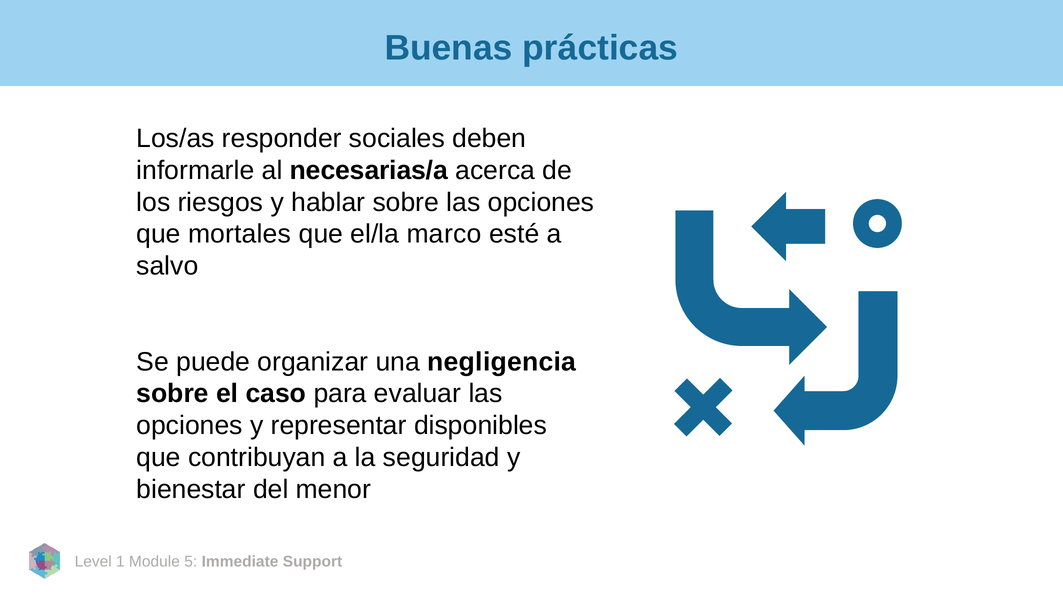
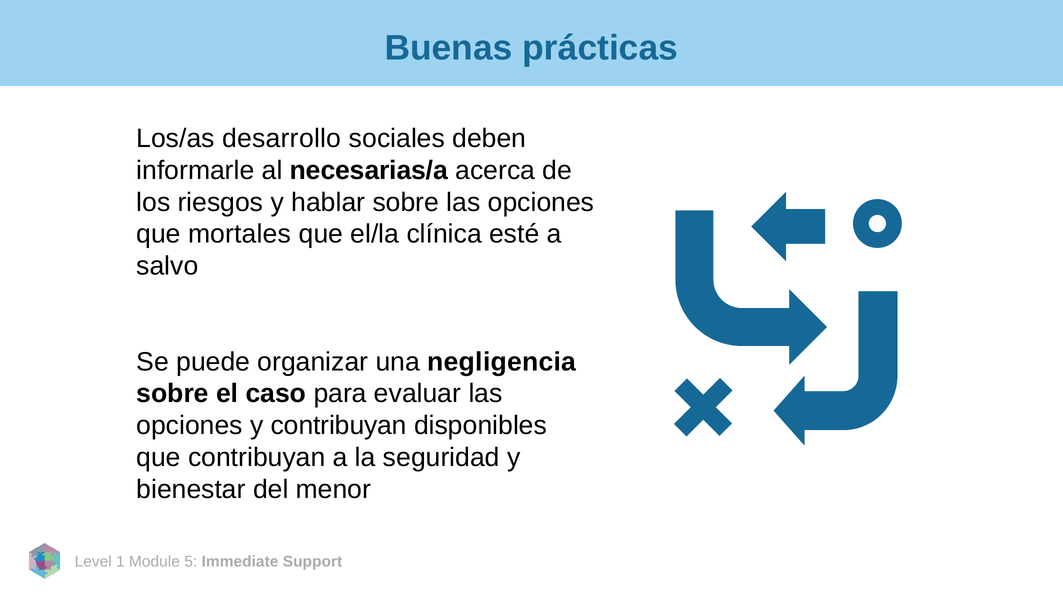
responder: responder -> desarrollo (282, 139)
marco: marco -> clínica (444, 234)
y representar: representar -> contribuyan (339, 426)
